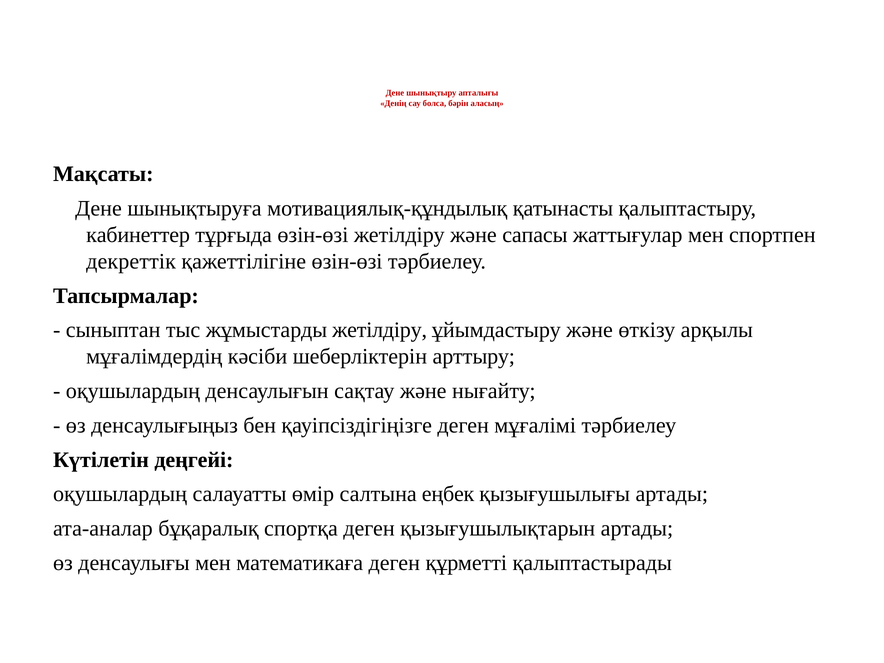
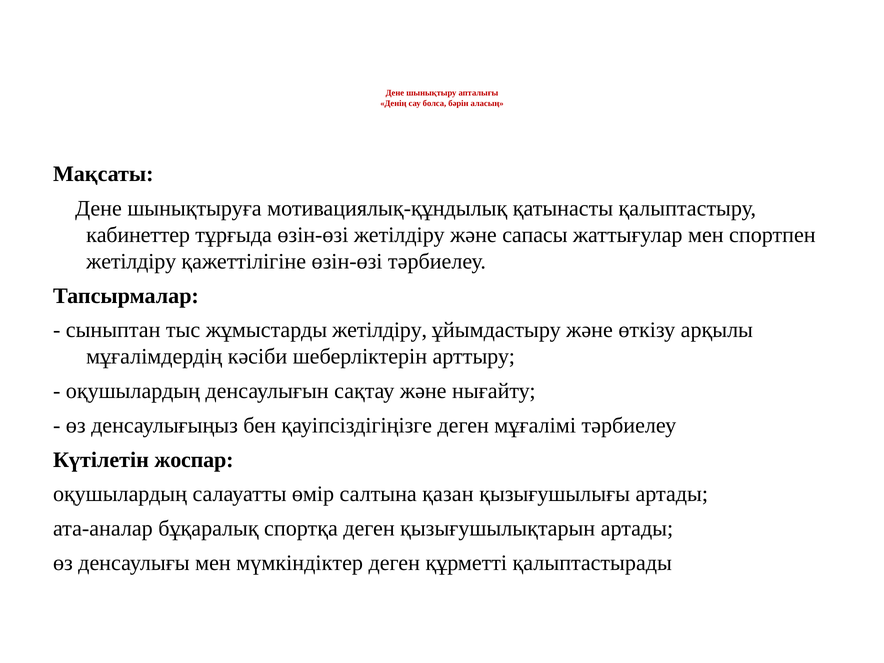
декреттік: декреттік -> жетілдіру (131, 261)
деңгейі: деңгейі -> жоспар (194, 460)
еңбек: еңбек -> қазан (448, 494)
математикаға: математикаға -> мүмкіндіктер (300, 563)
